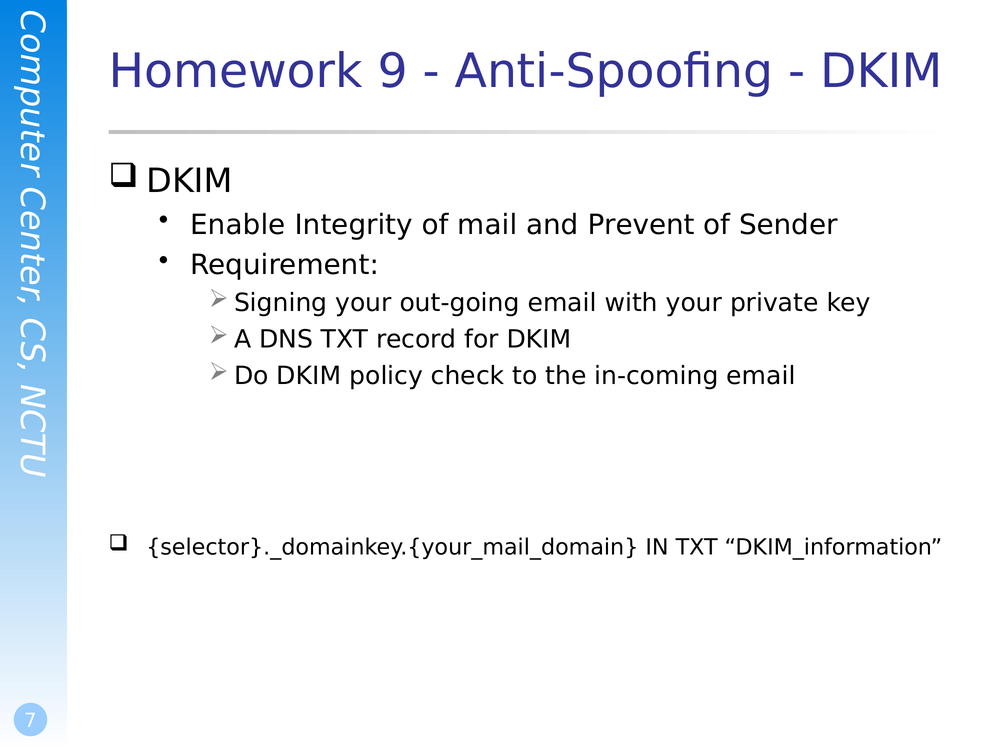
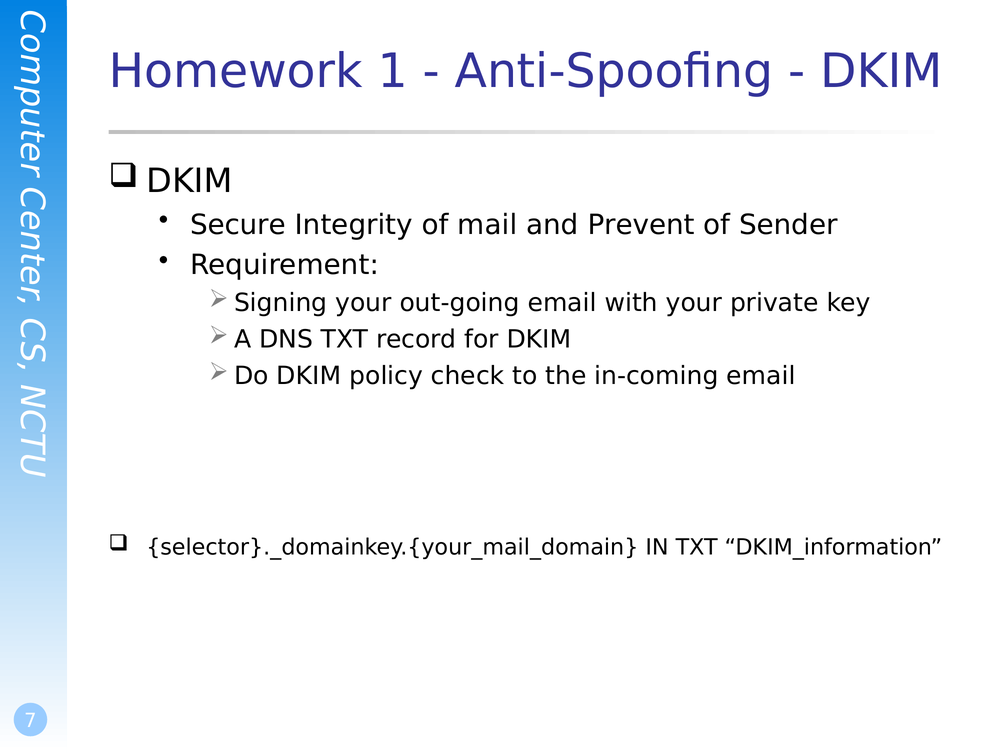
9: 9 -> 1 (393, 71)
Enable: Enable -> Secure (238, 225)
